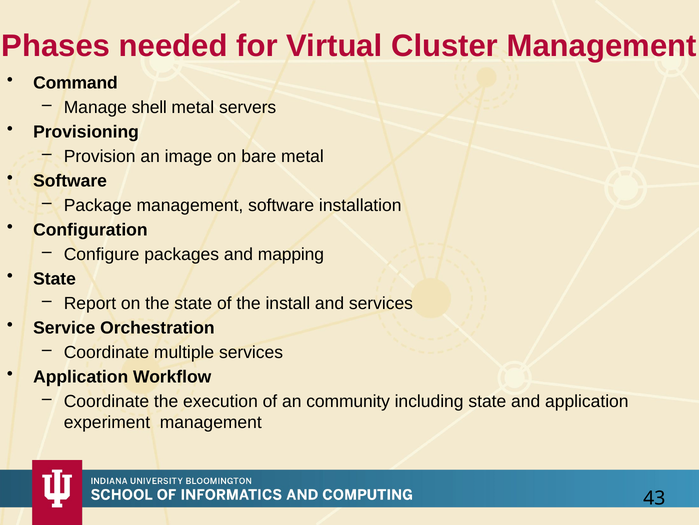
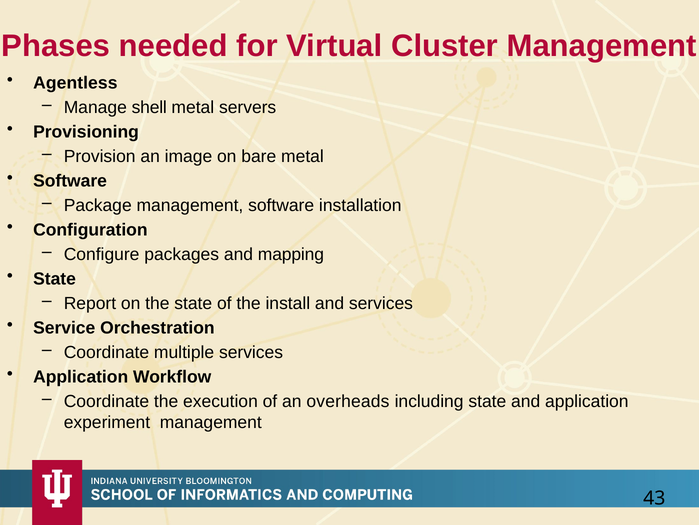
Command: Command -> Agentless (75, 83)
community: community -> overheads (348, 401)
